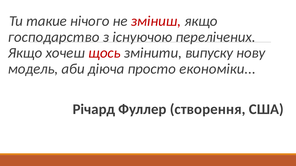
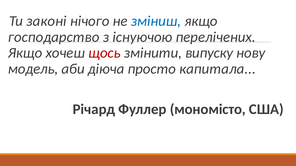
такие: такие -> законі (46, 21)
зміниш colour: red -> blue (156, 21)
економіки: економіки -> капитала (218, 69)
створення: створення -> мономісто (208, 110)
